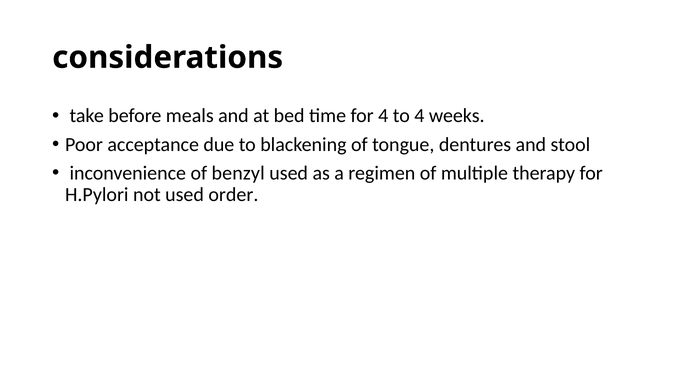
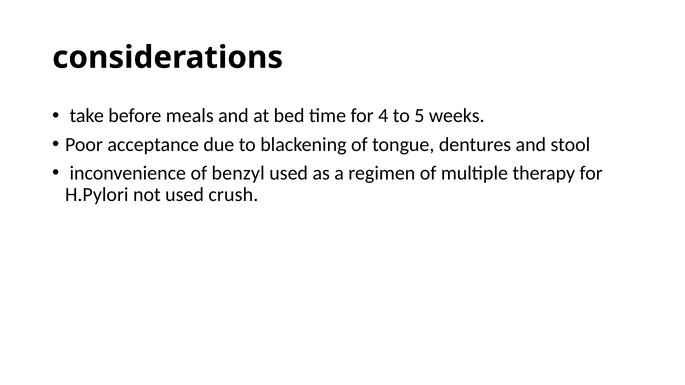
to 4: 4 -> 5 (419, 116)
order: order -> crush (233, 195)
